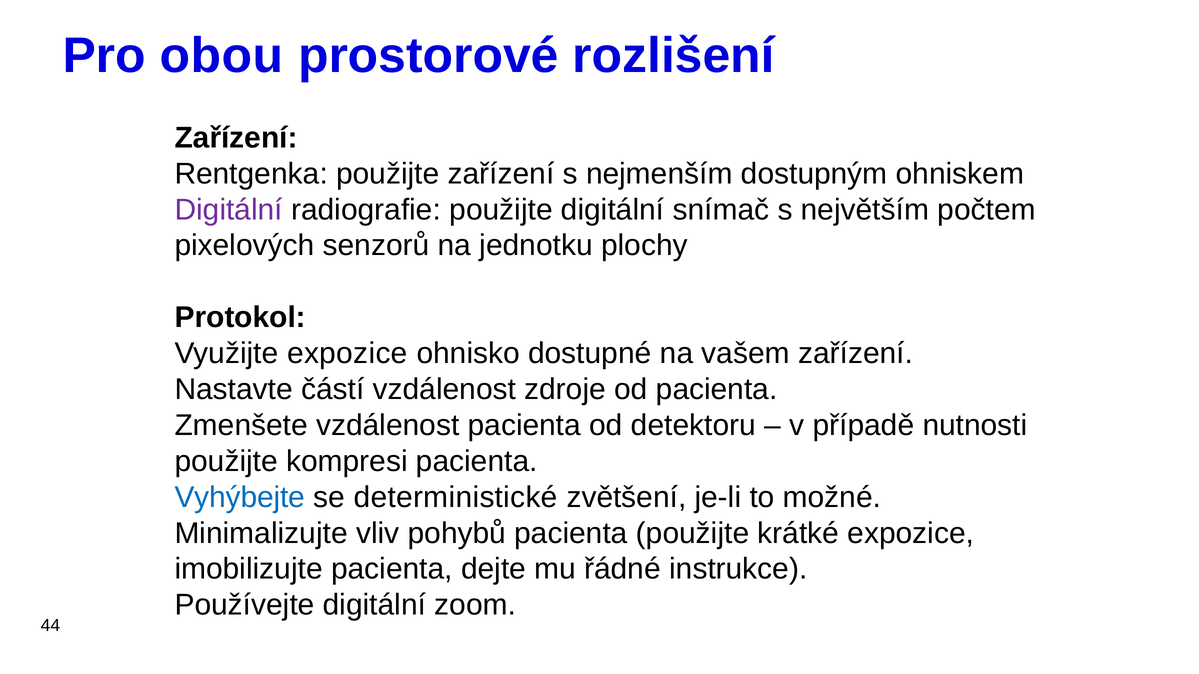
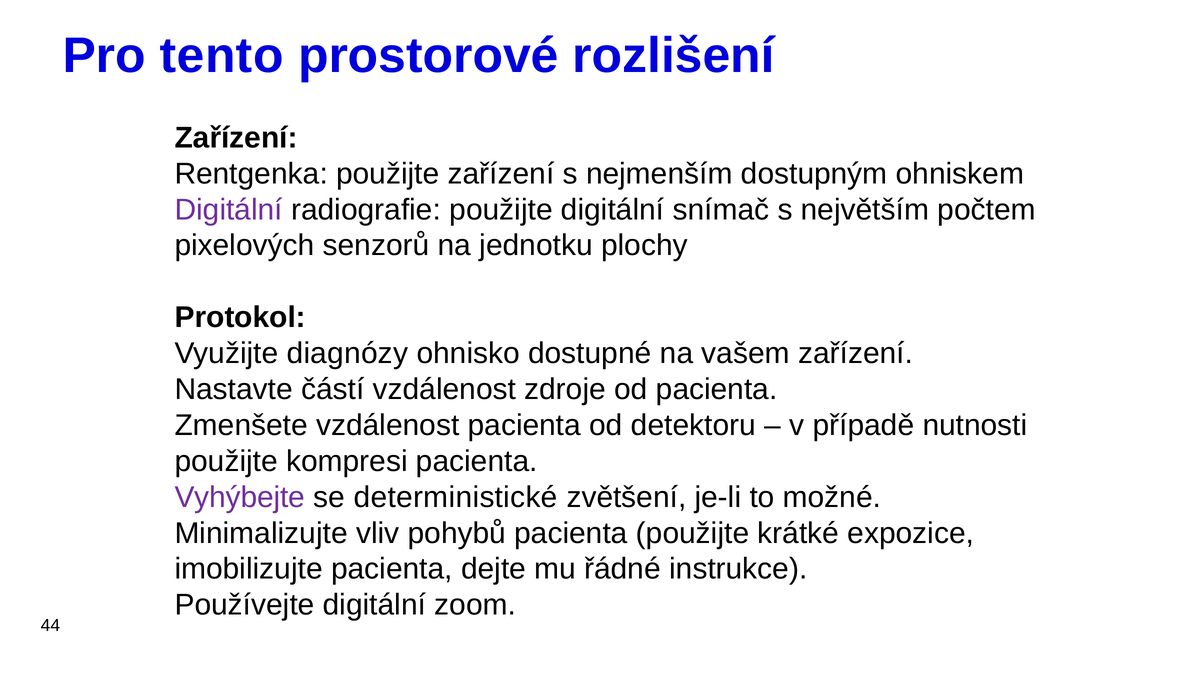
obou: obou -> tento (222, 56)
Využijte expozice: expozice -> diagnózy (347, 354)
Vyhýbejte colour: blue -> purple (240, 498)
